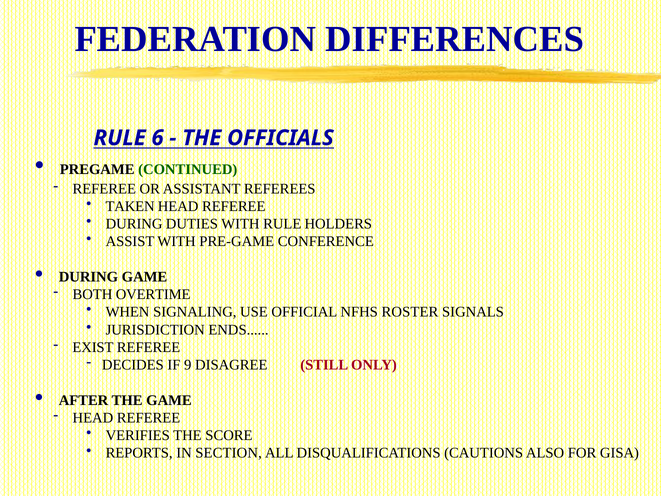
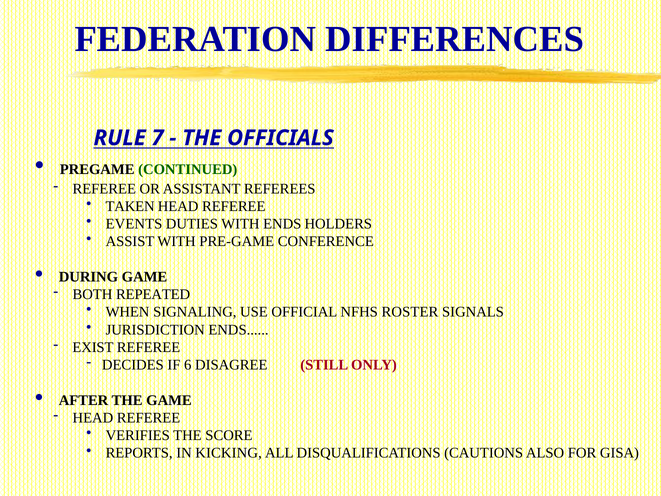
6: 6 -> 7 (158, 138)
DURING: DURING -> EVENTS (134, 224)
WITH RULE: RULE -> ENDS (282, 224)
OVERTIME: OVERTIME -> REPEATED (153, 294)
9: 9 -> 6 (188, 365)
SECTION: SECTION -> KICKING (229, 453)
